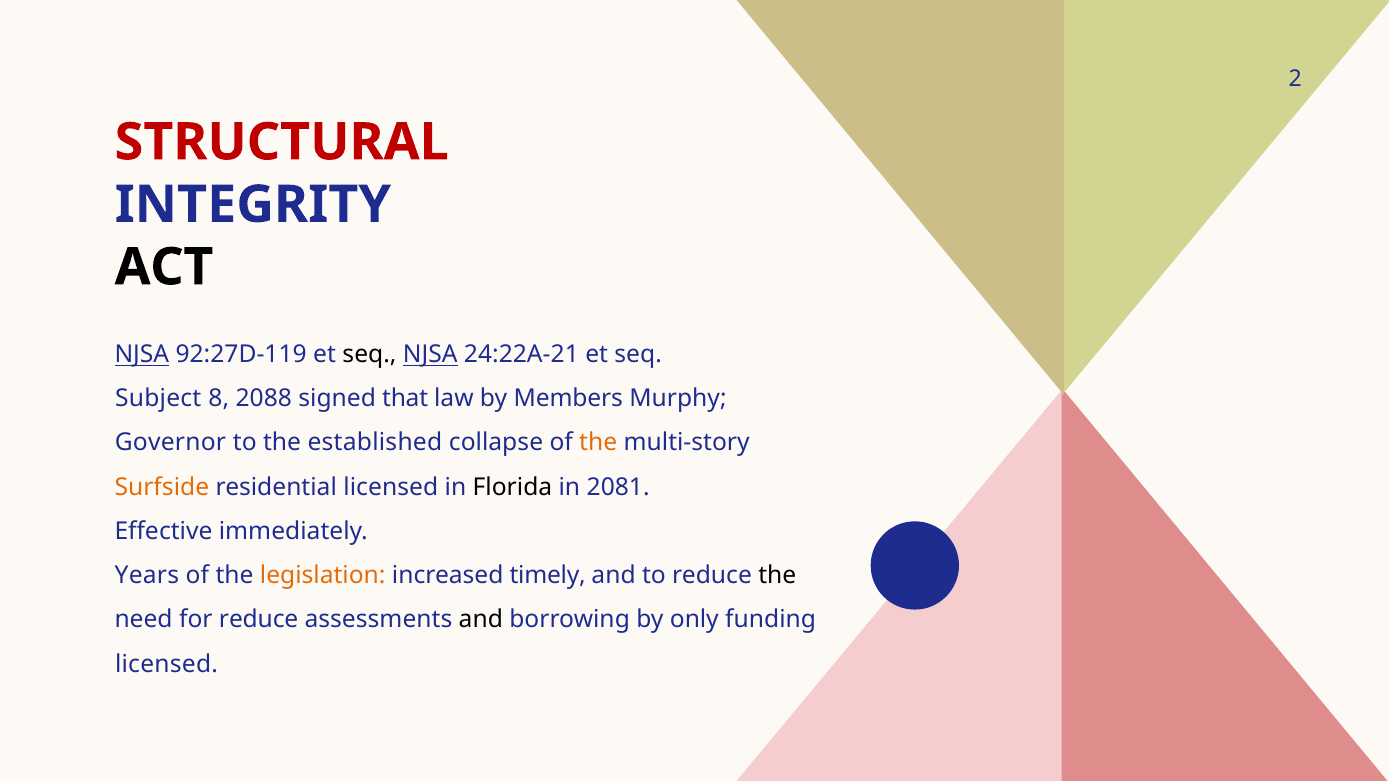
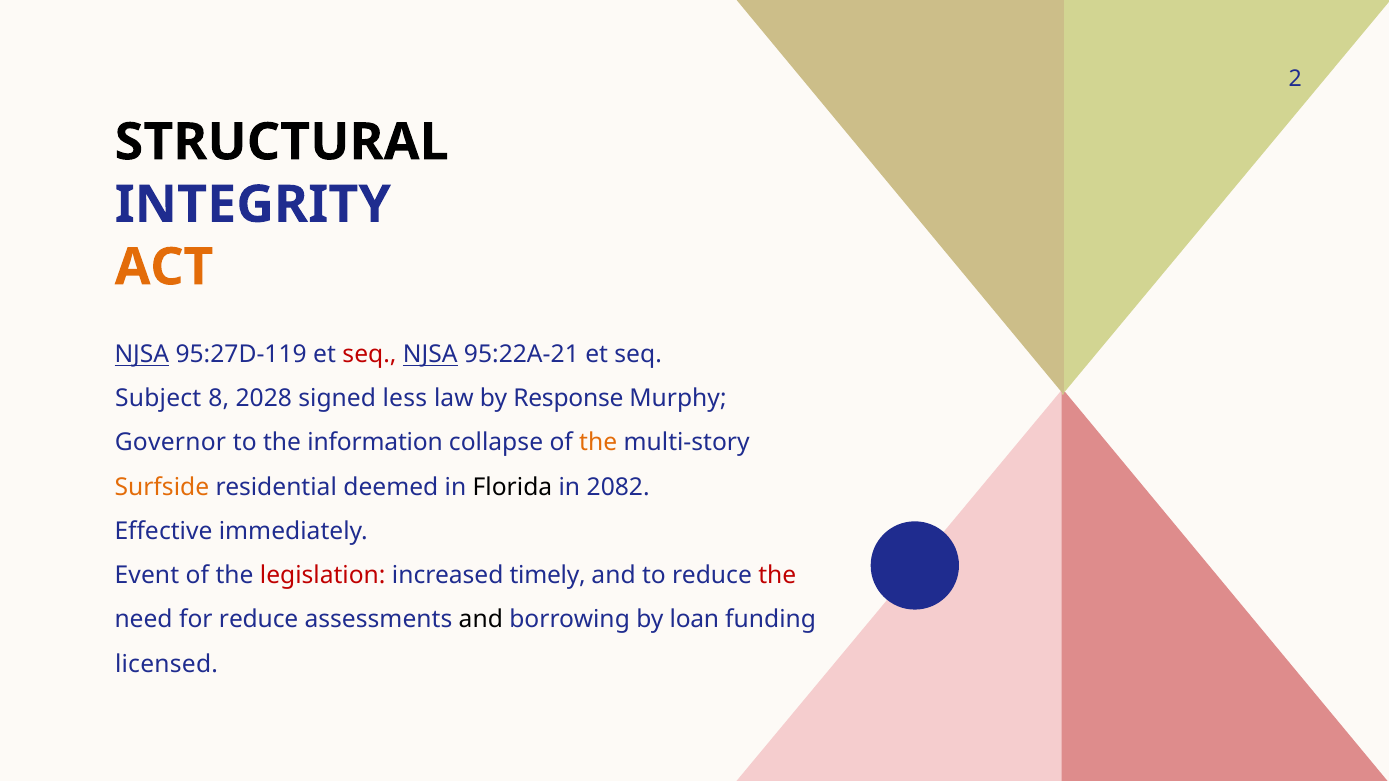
STRUCTURAL colour: red -> black (282, 142)
ACT colour: black -> orange (164, 267)
92:27D-119: 92:27D-119 -> 95:27D-119 (241, 354)
seq colour: black -> red (369, 354)
24:22A-21: 24:22A-21 -> 95:22A-21 (521, 354)
2088: 2088 -> 2028 (264, 398)
that: that -> less (405, 398)
Members: Members -> Response (568, 398)
established: established -> information (375, 443)
residential licensed: licensed -> deemed (391, 487)
2081: 2081 -> 2082 (618, 487)
Years: Years -> Event (147, 576)
legislation colour: orange -> red (323, 576)
the colour: black -> red (777, 576)
only: only -> loan (694, 620)
